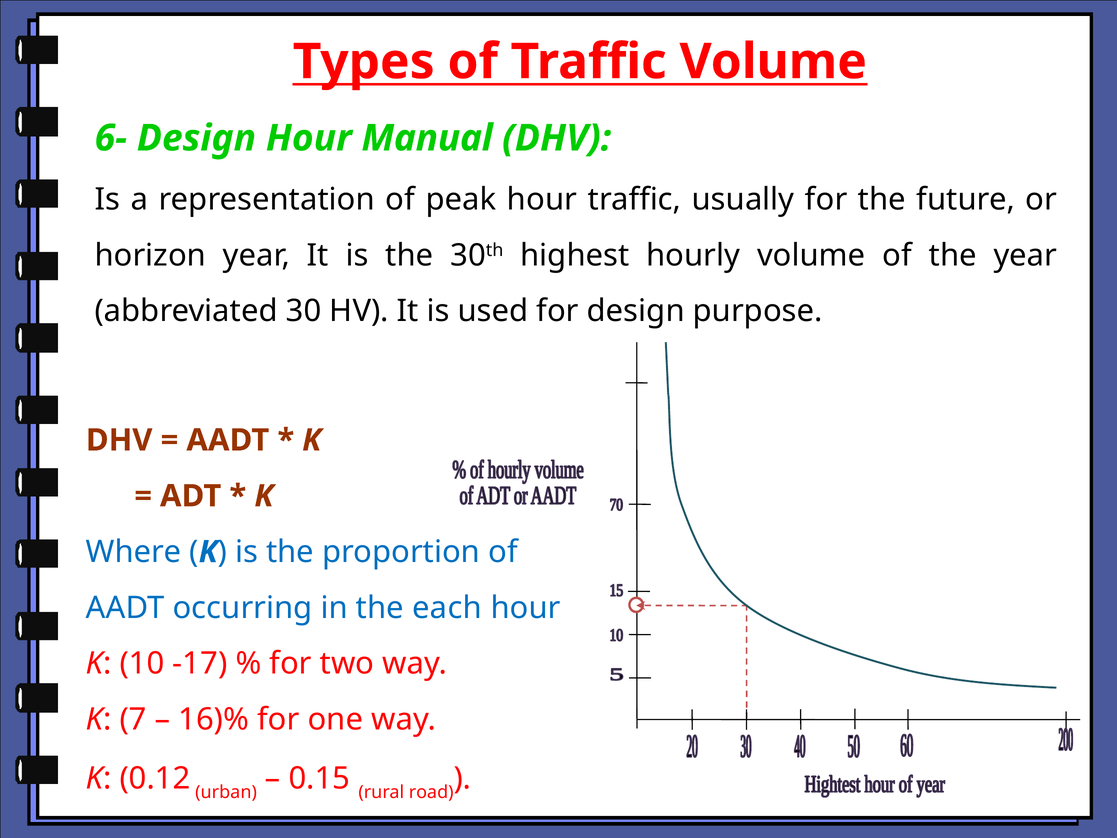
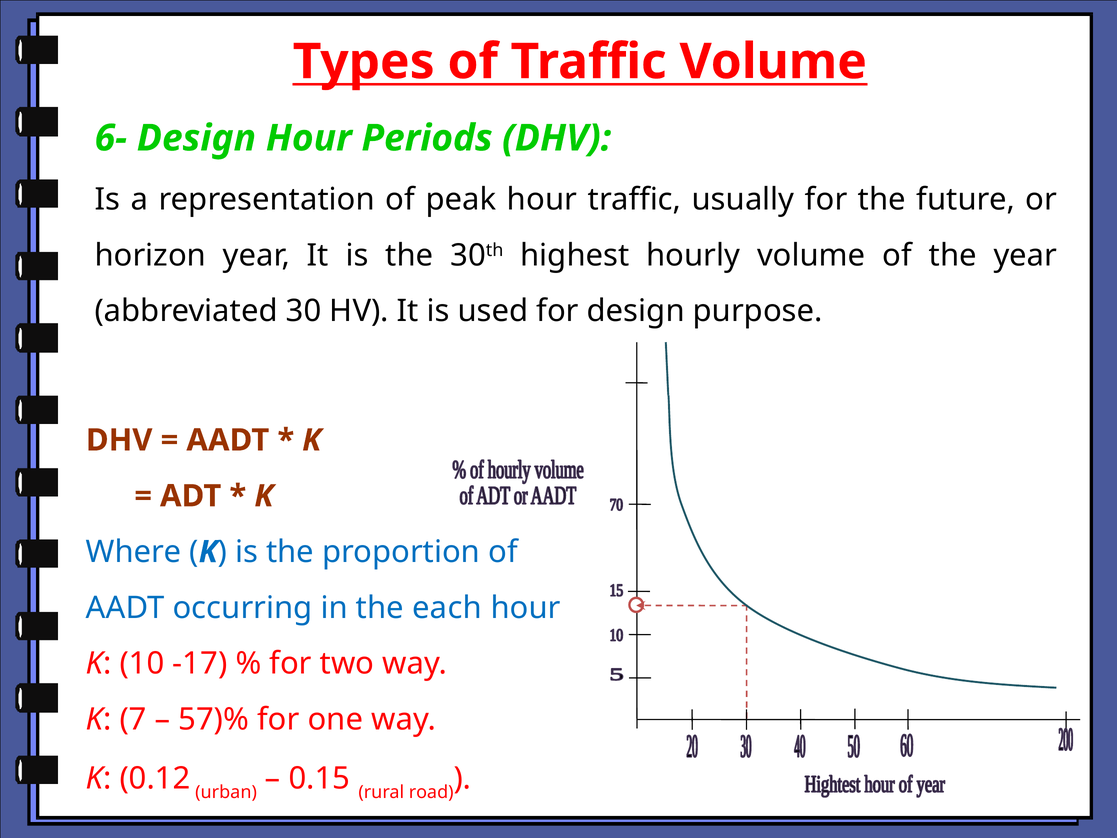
Manual: Manual -> Periods (427, 138)
16)%: 16)% -> 57)% (214, 719)
